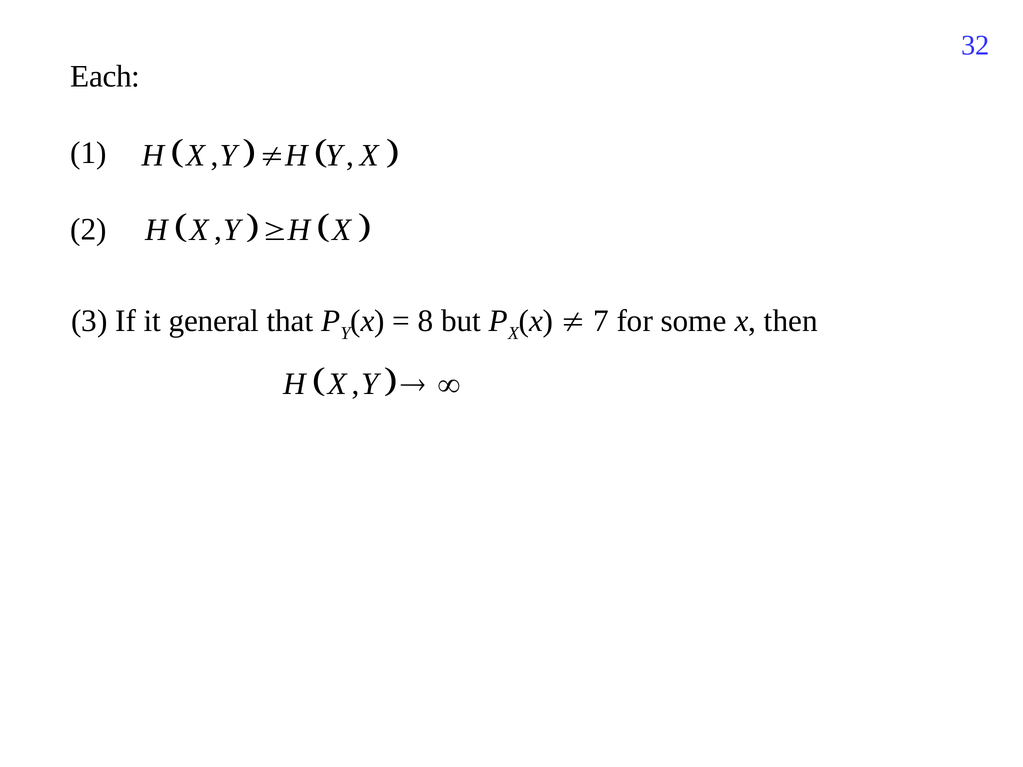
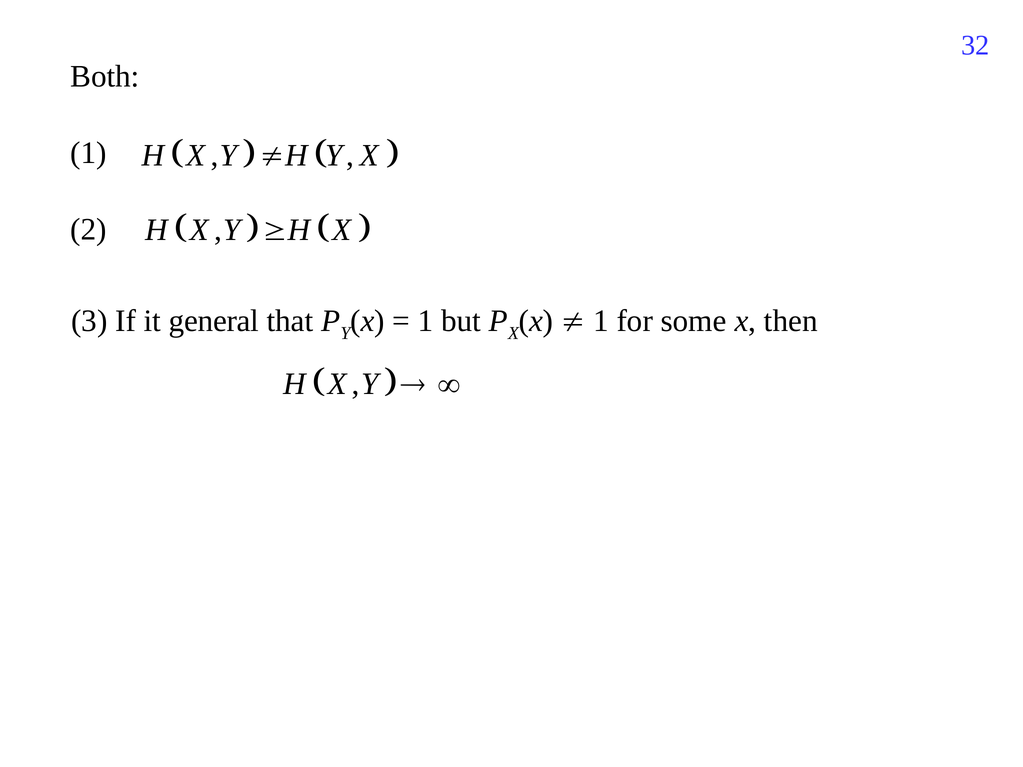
Each: Each -> Both (105, 76)
8: 8 -> 1 (426, 321)
7: 7 -> 1 (601, 321)
